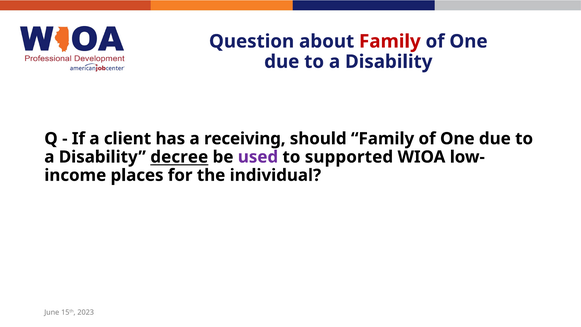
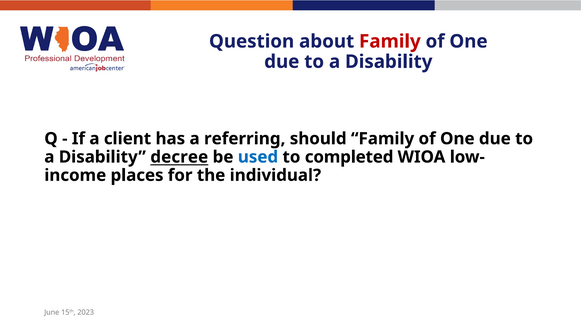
receiving: receiving -> referring (245, 139)
used colour: purple -> blue (258, 157)
supported: supported -> completed (349, 157)
